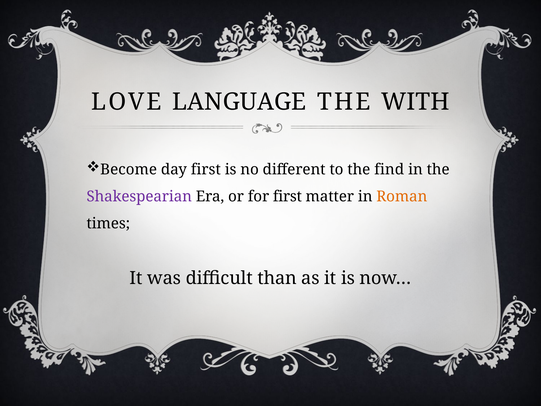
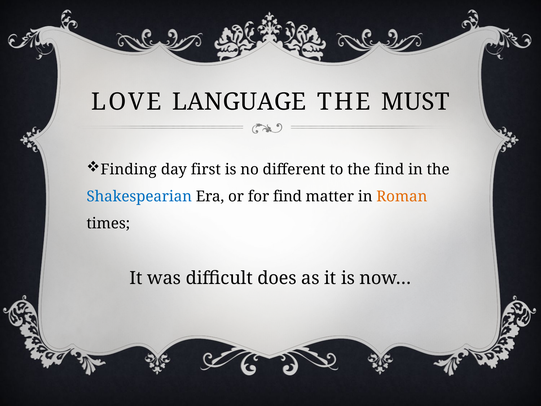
WITH: WITH -> MUST (415, 102)
Become: Become -> Finding (129, 169)
Shakespearian colour: purple -> blue (139, 196)
for first: first -> find (287, 196)
than: than -> does (277, 278)
